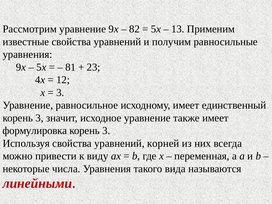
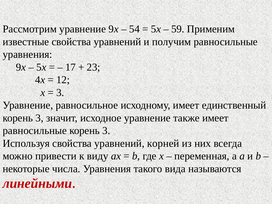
82: 82 -> 54 (134, 29)
13: 13 -> 59 (178, 29)
81: 81 -> 17 (71, 67)
формулировка: формулировка -> равносильные (35, 131)
